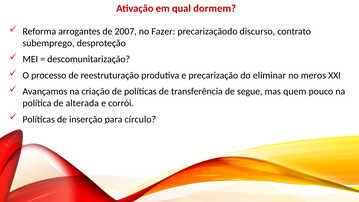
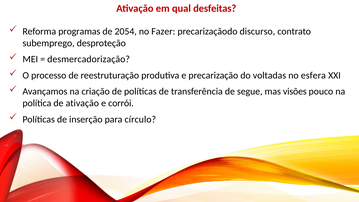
dormem: dormem -> desfeitas (215, 8)
arrogantes: arrogantes -> programas (79, 31)
2007: 2007 -> 2054 (126, 31)
descomunitarização: descomunitarização -> desmercadorização (89, 59)
eliminar: eliminar -> voltadas (269, 75)
meros: meros -> esfera (313, 75)
quem: quem -> visões (295, 92)
de alterada: alterada -> ativação (82, 103)
